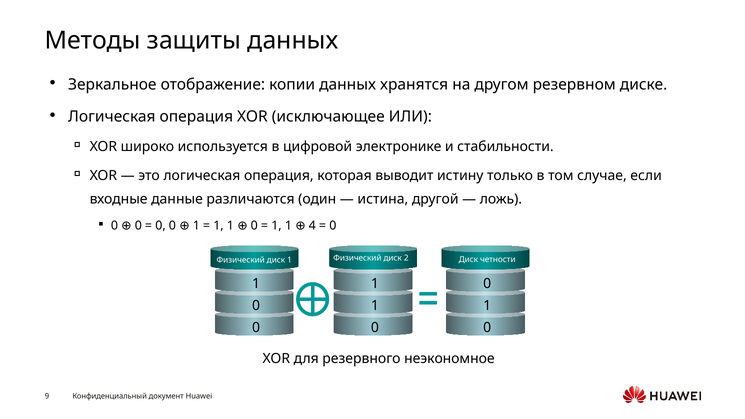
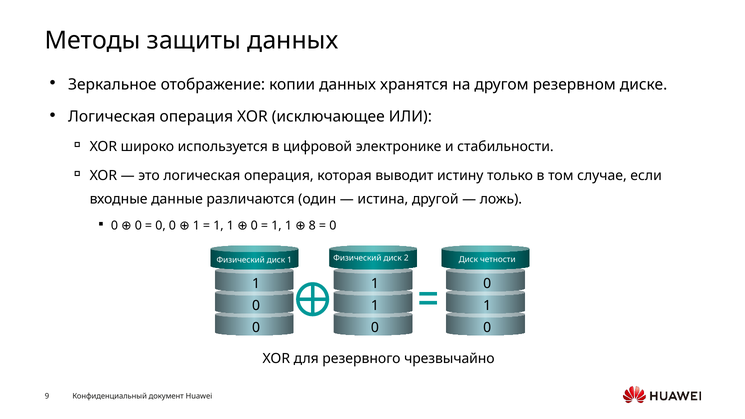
4: 4 -> 8 (312, 226)
неэкономное: неэкономное -> чрезвычайно (449, 359)
